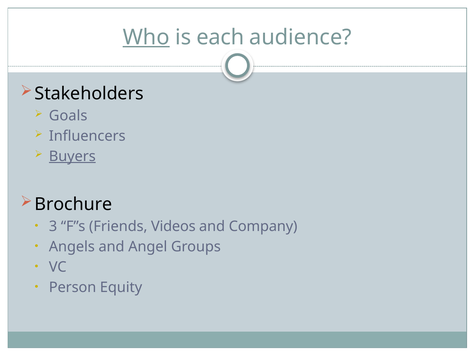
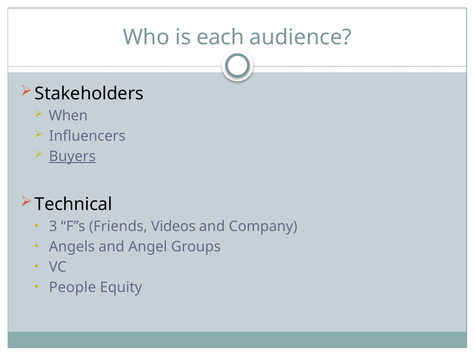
Who underline: present -> none (146, 37)
Goals: Goals -> When (68, 116)
Brochure: Brochure -> Technical (73, 205)
Person: Person -> People (72, 288)
